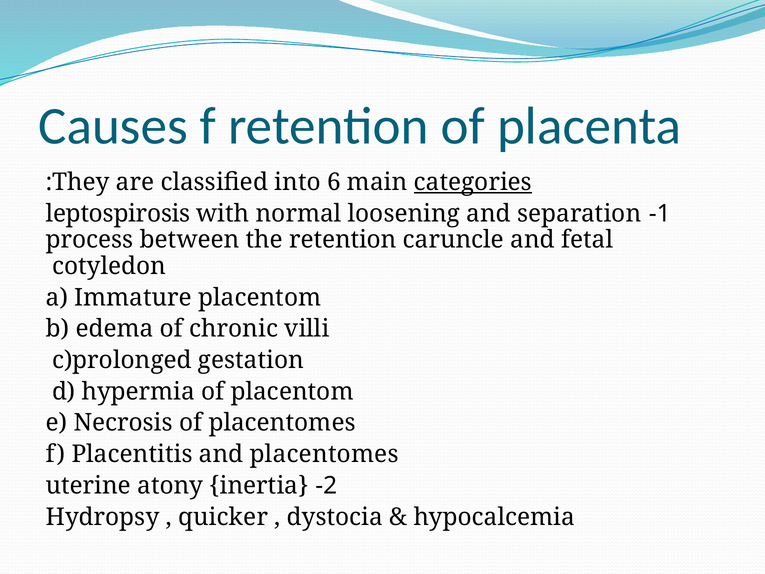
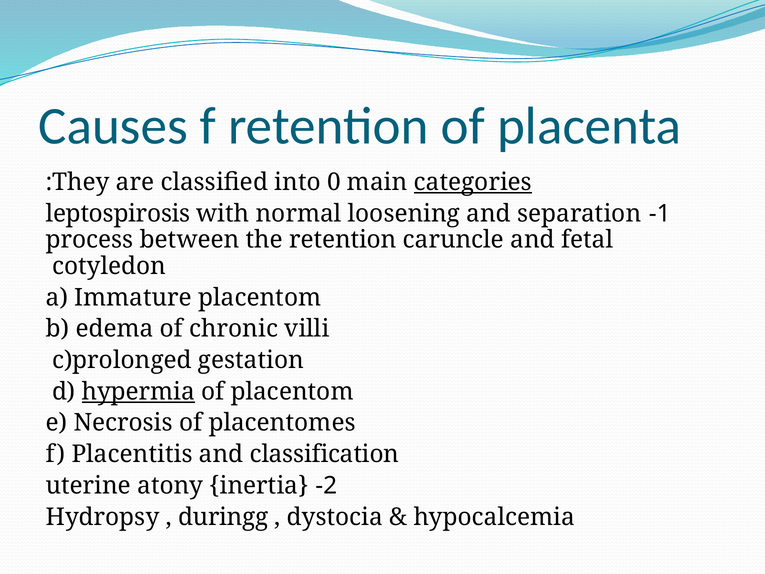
6: 6 -> 0 (334, 182)
hypermia underline: none -> present (138, 391)
and placentomes: placentomes -> classification (324, 454)
quicker: quicker -> duringg (223, 517)
